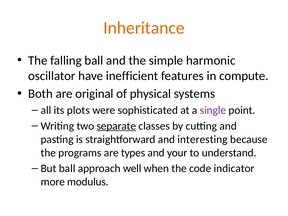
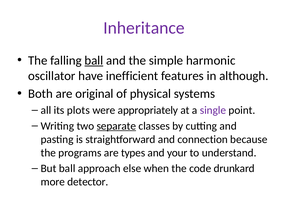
Inheritance colour: orange -> purple (144, 28)
ball underline: none -> present (94, 60)
compute: compute -> although (244, 76)
sophisticated: sophisticated -> appropriately (148, 110)
interesting: interesting -> connection (203, 139)
well: well -> else (132, 168)
indicator: indicator -> drunkard (234, 168)
modulus: modulus -> detector (88, 182)
